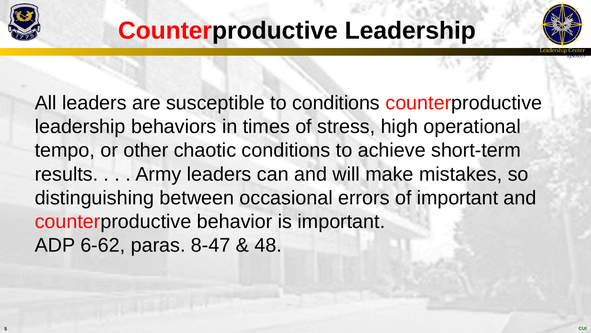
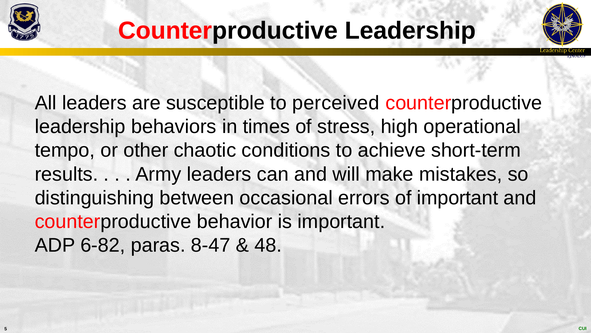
to conditions: conditions -> perceived (336, 103)
6-62: 6-62 -> 6-82 (103, 245)
